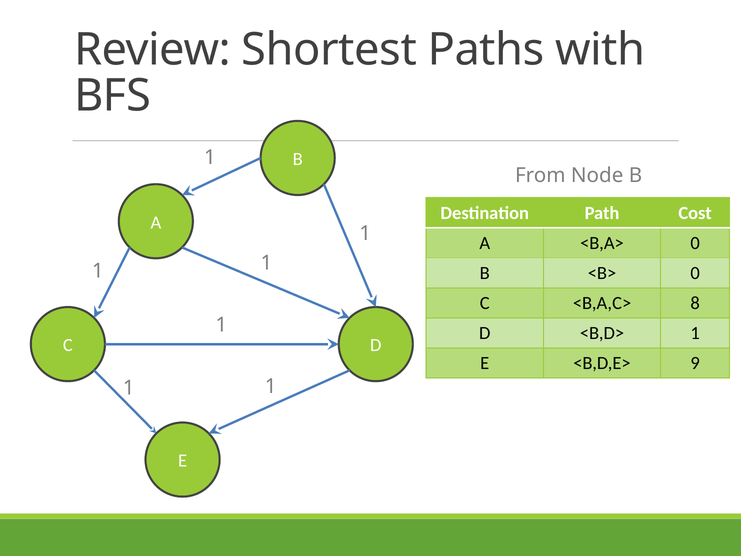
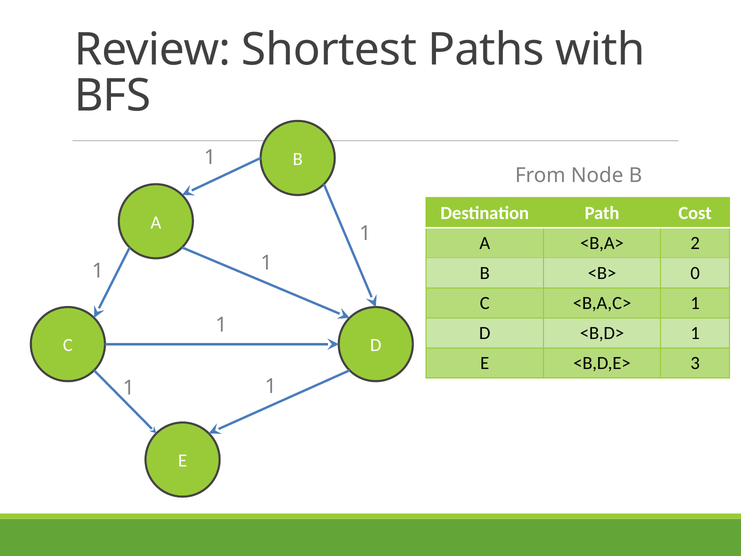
<B,A> 0: 0 -> 2 (695, 243)
<B,A,C> 8: 8 -> 1 (695, 303)
9: 9 -> 3 (695, 363)
